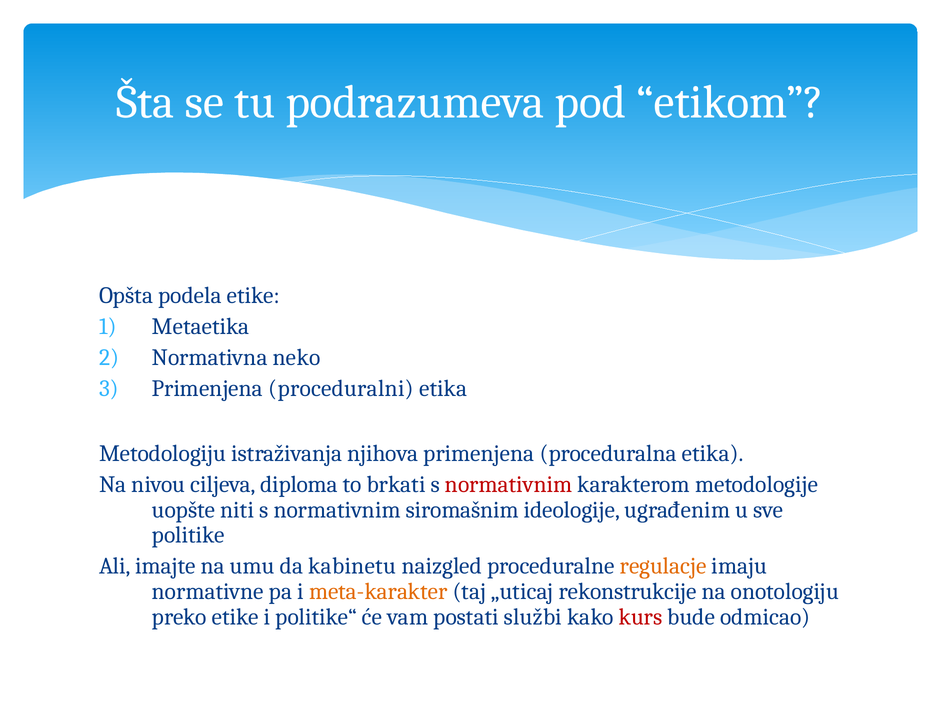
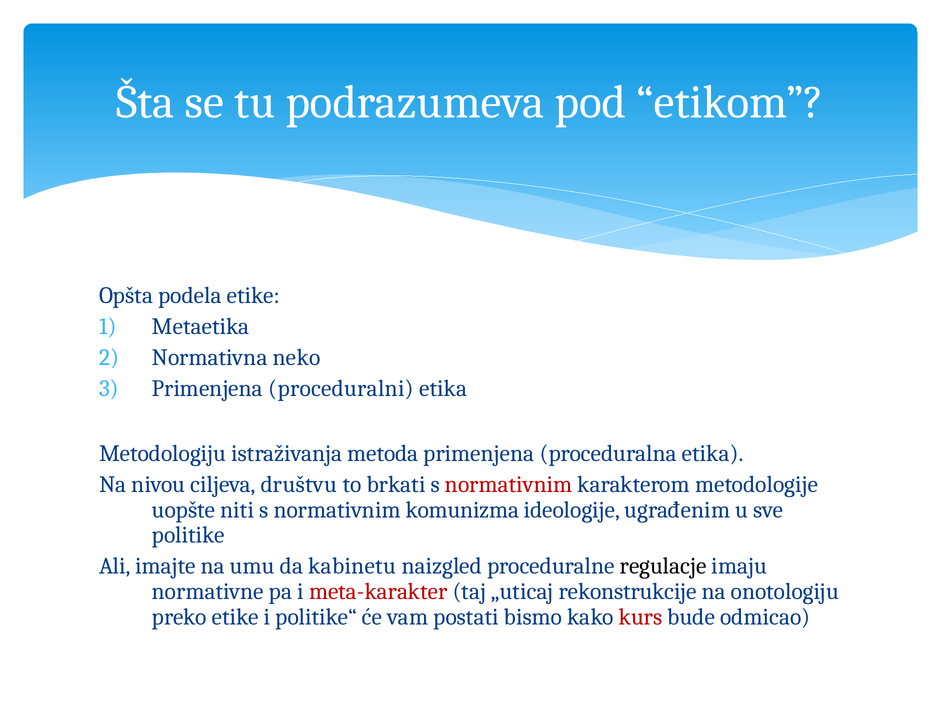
njihova: njihova -> metoda (383, 453)
diploma: diploma -> društvu (299, 484)
siromašnim: siromašnim -> komunizma (462, 510)
regulacje colour: orange -> black (663, 566)
meta-karakter colour: orange -> red (378, 592)
službi: službi -> bismo (533, 617)
